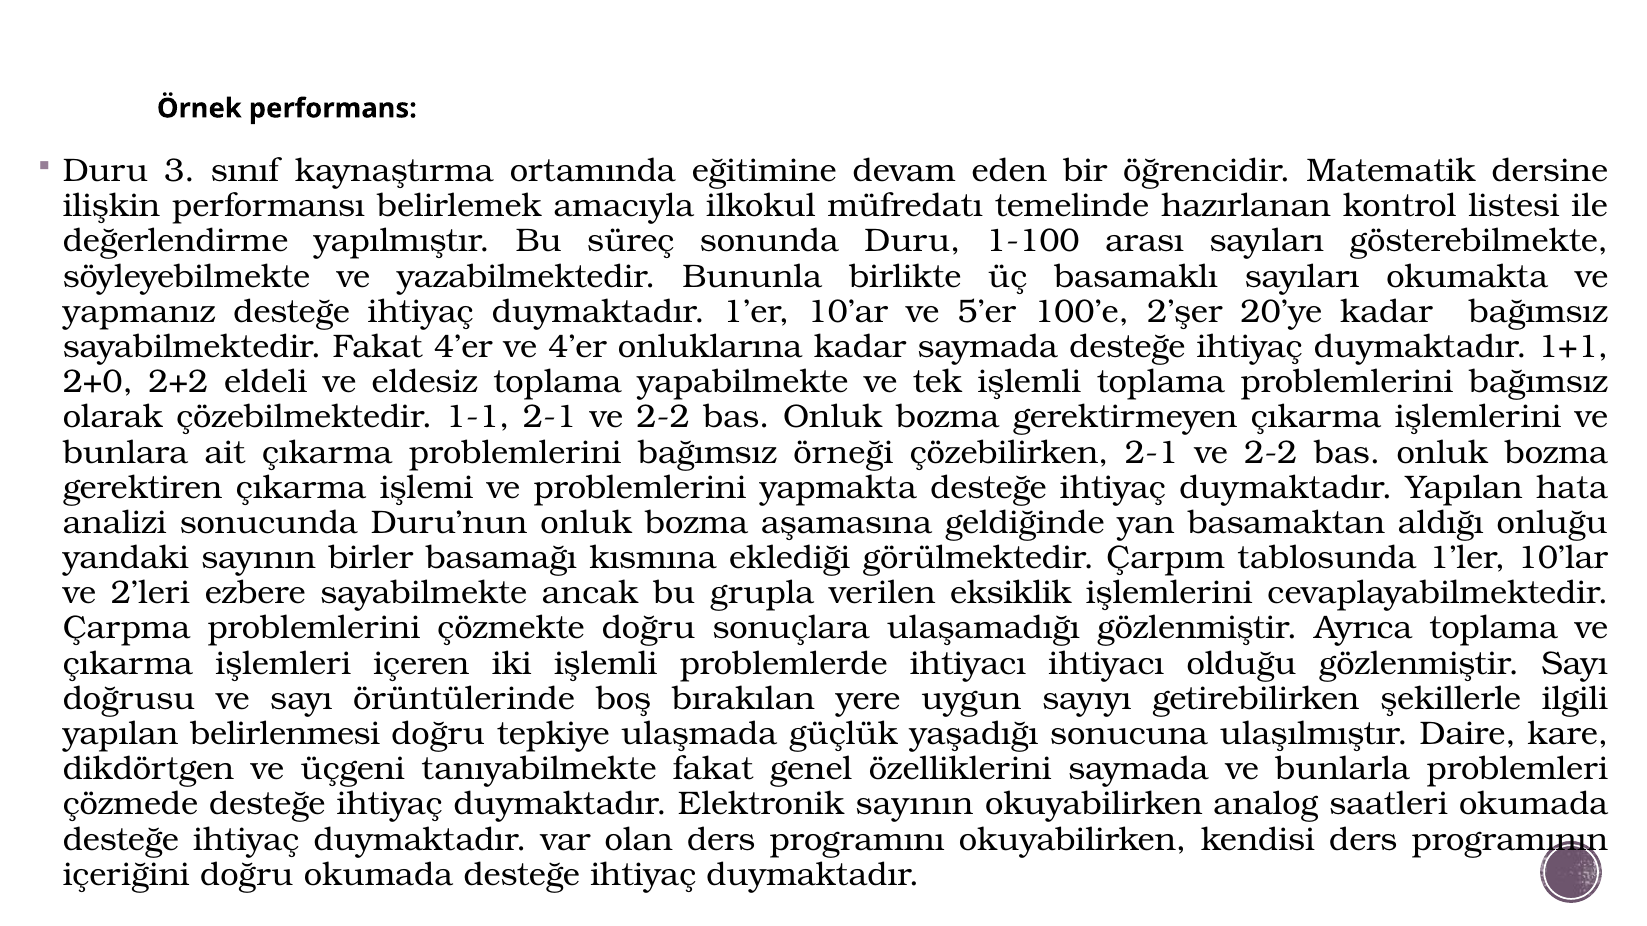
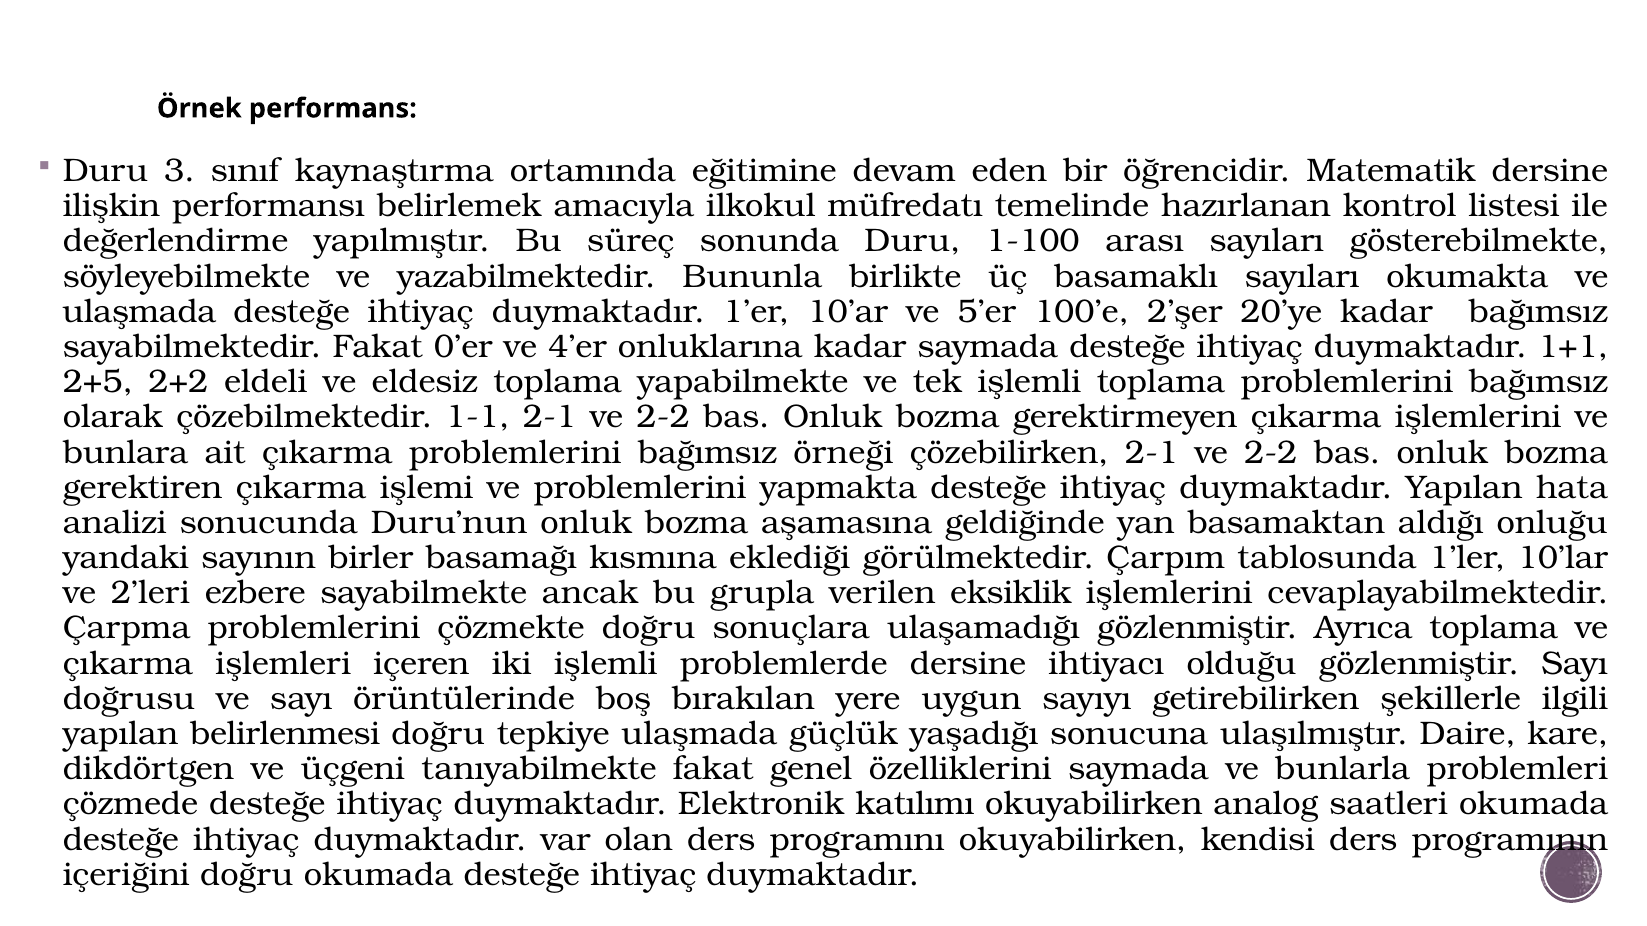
yapmanız: yapmanız -> ulaşmada (139, 312)
Fakat 4’er: 4’er -> 0’er (463, 347)
2+0: 2+0 -> 2+5 (98, 382)
problemlerde ihtiyacı: ihtiyacı -> dersine (968, 664)
Elektronik sayının: sayının -> katılımı (915, 805)
